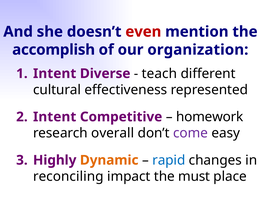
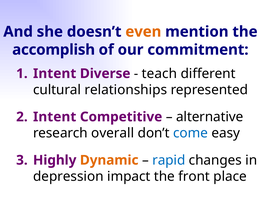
even colour: red -> orange (143, 32)
organization: organization -> commitment (198, 50)
effectiveness: effectiveness -> relationships (126, 90)
homework: homework -> alternative (210, 117)
come colour: purple -> blue (191, 133)
reconciling: reconciling -> depression (68, 176)
must: must -> front (194, 176)
